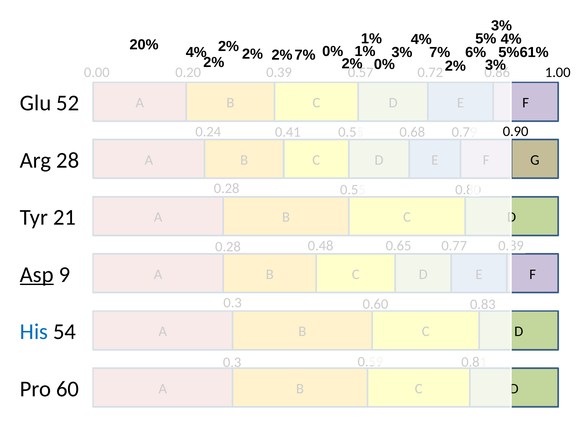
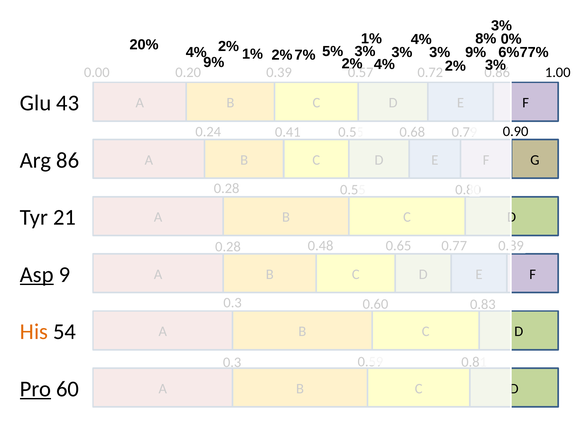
5%: 5% -> 8% (486, 39)
4%: 4% -> 0% (511, 39)
1%: 1% -> 3% (365, 51)
7%: 7% -> 3% (440, 52)
6%: 6% -> 9% (476, 52)
5%: 5% -> 6% (509, 52)
61%: 61% -> 77% (534, 52)
2%: 2% -> 1% (252, 54)
0%: 0% -> 5% (333, 51)
2%: 2% -> 9% (214, 62)
0%: 0% -> 4% (384, 64)
52: 52 -> 43 (68, 103)
28: 28 -> 86 (68, 160)
His colour: blue -> orange (34, 332)
Pro underline: none -> present (36, 389)
